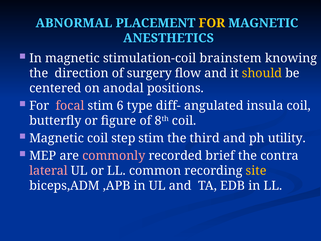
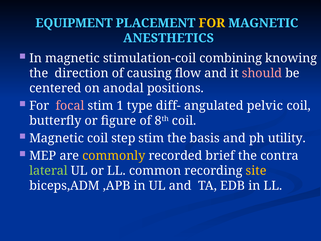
ABNORMAL: ABNORMAL -> EQUIPMENT (74, 23)
brainstem: brainstem -> combining (231, 58)
surgery: surgery -> causing (149, 73)
should colour: yellow -> pink (262, 73)
6: 6 -> 1 (120, 106)
insula: insula -> pelvic (265, 106)
third: third -> basis (205, 138)
commonly colour: pink -> yellow (114, 156)
lateral colour: pink -> light green (49, 171)
